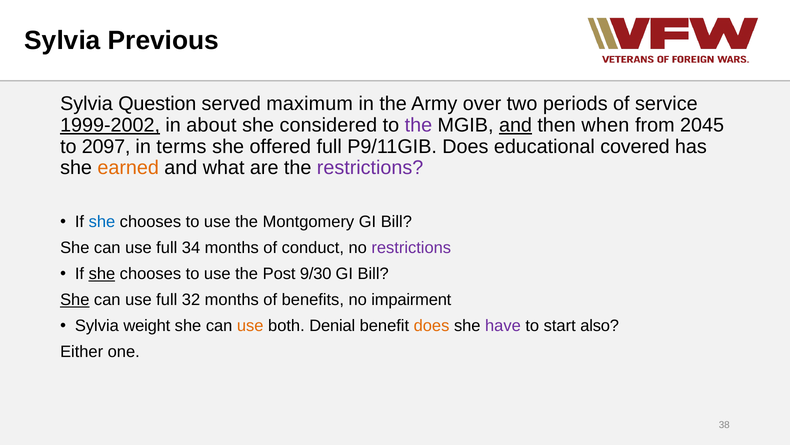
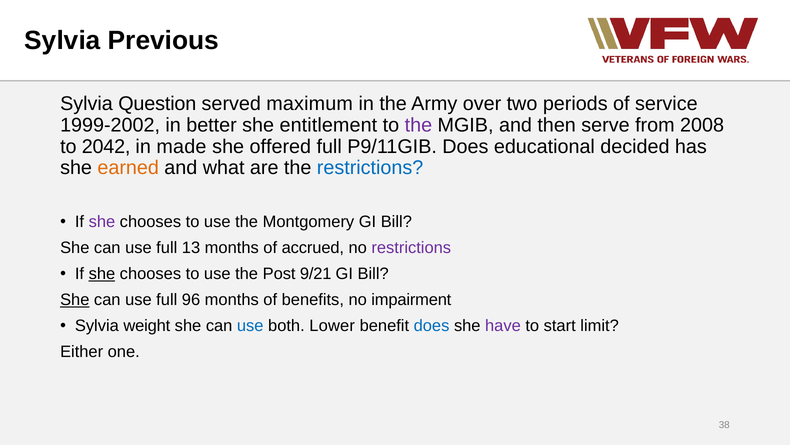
1999-2002 underline: present -> none (110, 125)
about: about -> better (212, 125)
considered: considered -> entitlement (328, 125)
and underline: present -> none (515, 125)
when: when -> serve (605, 125)
2045: 2045 -> 2008 (702, 125)
2097: 2097 -> 2042 (106, 146)
terms: terms -> made (181, 146)
covered: covered -> decided (635, 146)
restrictions colour: purple -> blue (370, 168)
she colour: blue -> purple (102, 222)
34: 34 -> 13 (191, 248)
conduct: conduct -> accrued (313, 248)
9/30: 9/30 -> 9/21 (316, 274)
32: 32 -> 96 (191, 300)
use colour: orange -> blue (250, 326)
Denial: Denial -> Lower (332, 326)
does colour: orange -> blue (432, 326)
also: also -> limit (600, 326)
